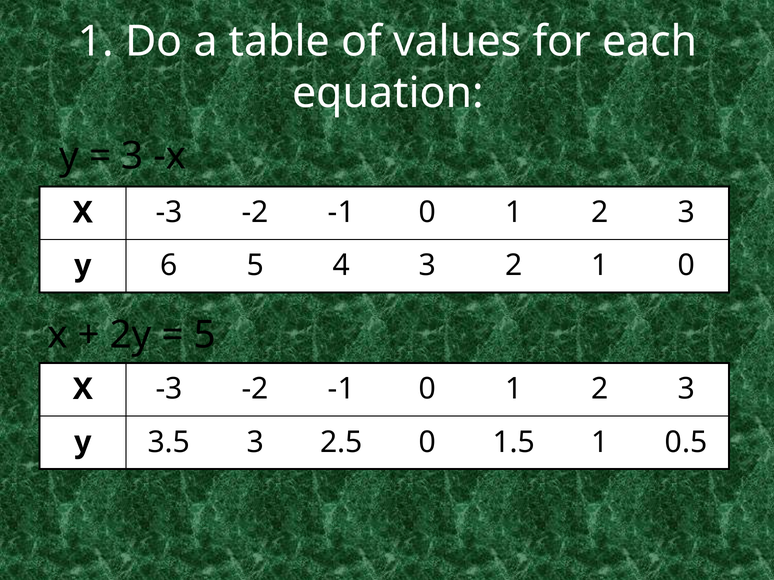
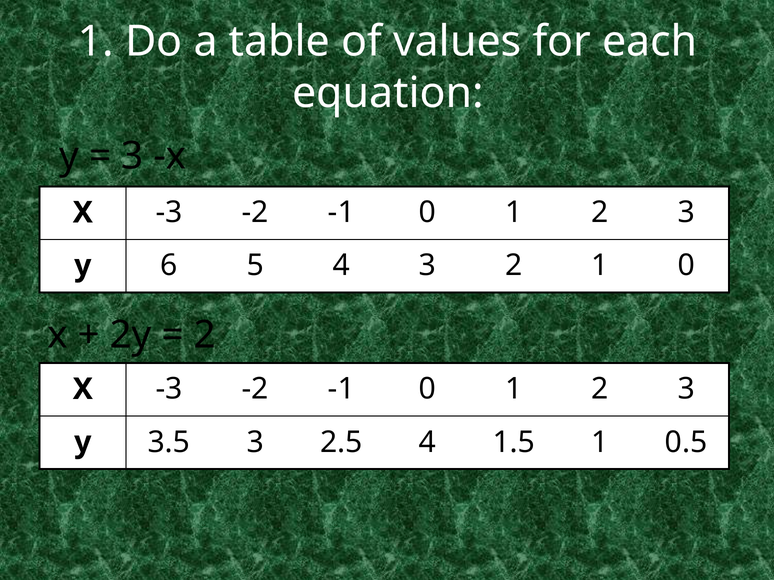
5: 5 -> 2 (205, 335)
2.5 0: 0 -> 4 (428, 442)
